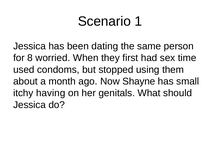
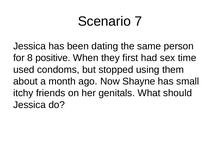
1: 1 -> 7 (138, 21)
worried: worried -> positive (53, 58)
having: having -> friends (51, 93)
